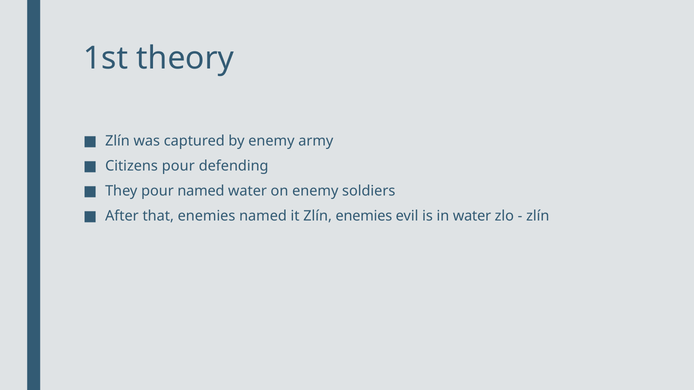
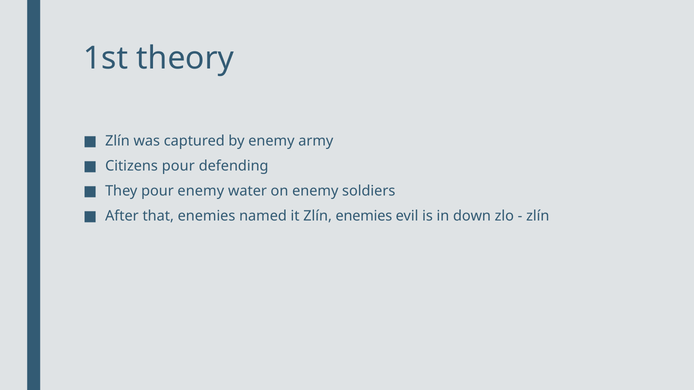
pour named: named -> enemy (201, 191)
in water: water -> down (472, 216)
